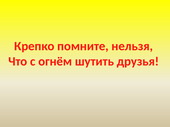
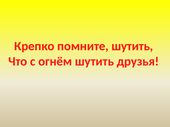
помните нельзя: нельзя -> шутить (132, 46)
